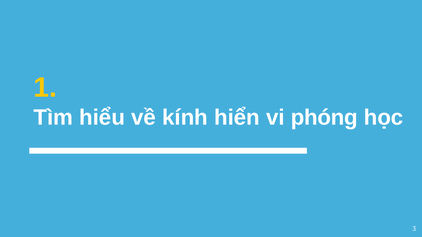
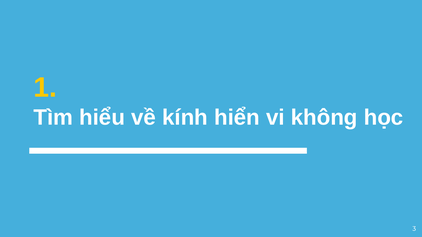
phóng: phóng -> không (324, 118)
